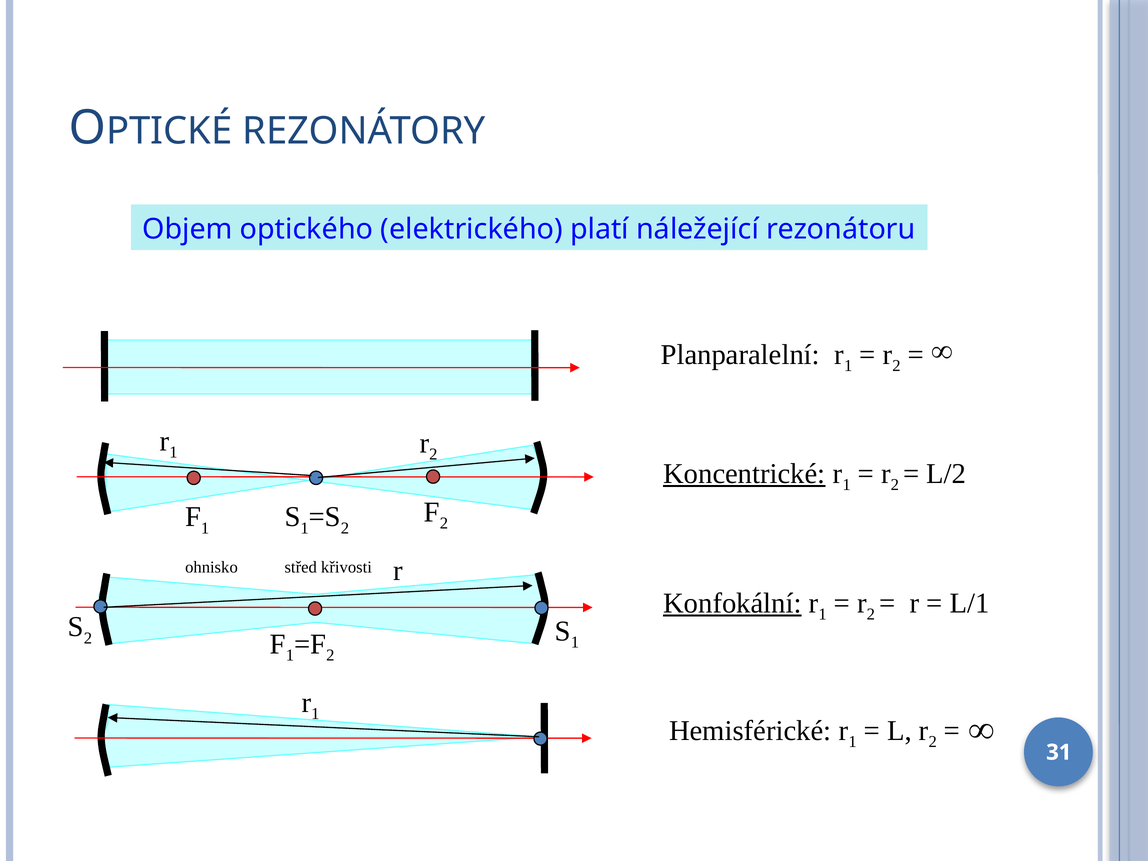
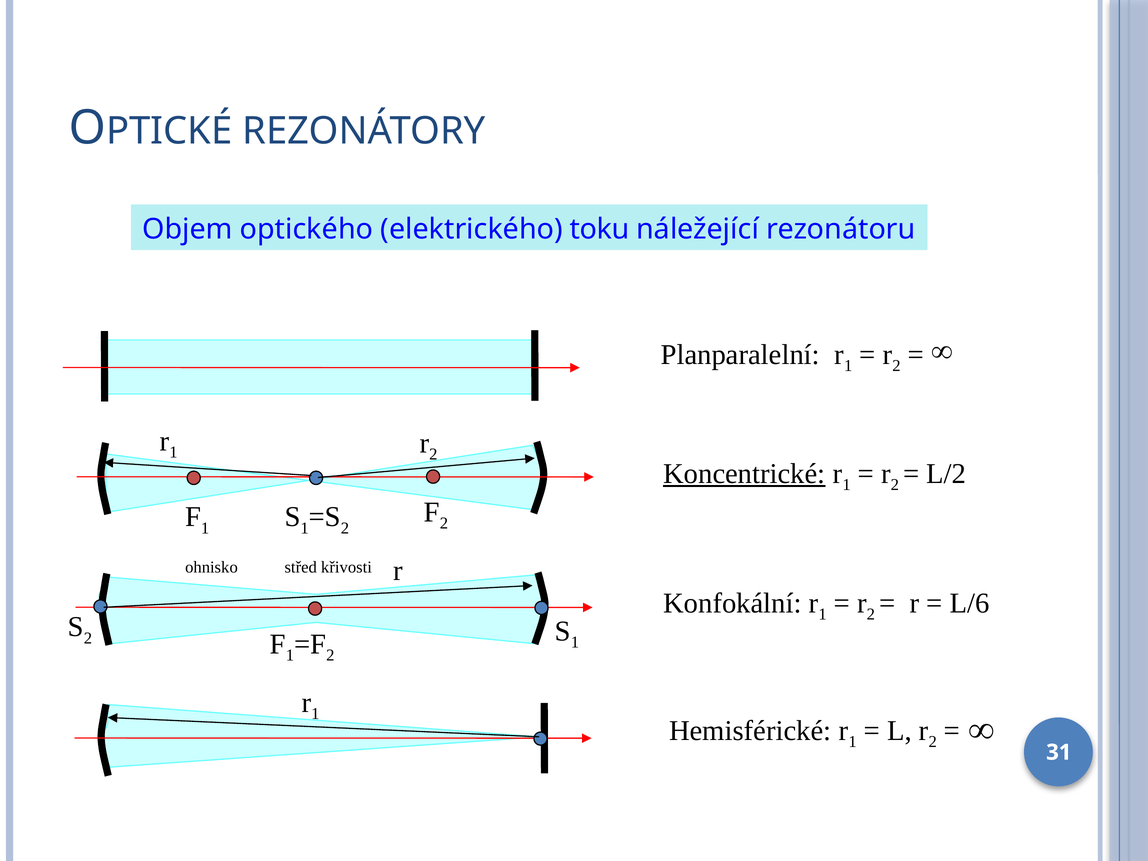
platí: platí -> toku (600, 229)
Konfokální underline: present -> none (732, 603)
L/1: L/1 -> L/6 (970, 603)
